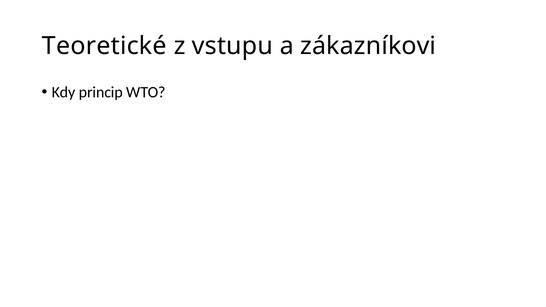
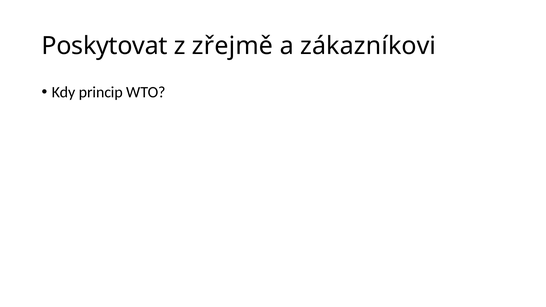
Teoretické: Teoretické -> Poskytovat (105, 46)
vstupu: vstupu -> zřejmě (233, 46)
